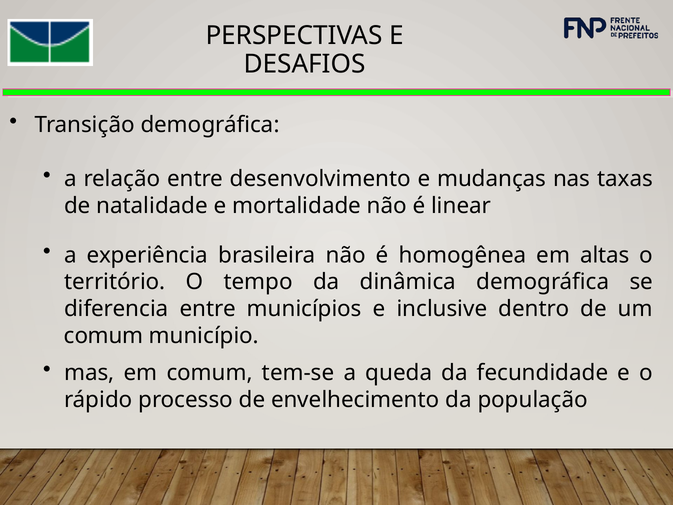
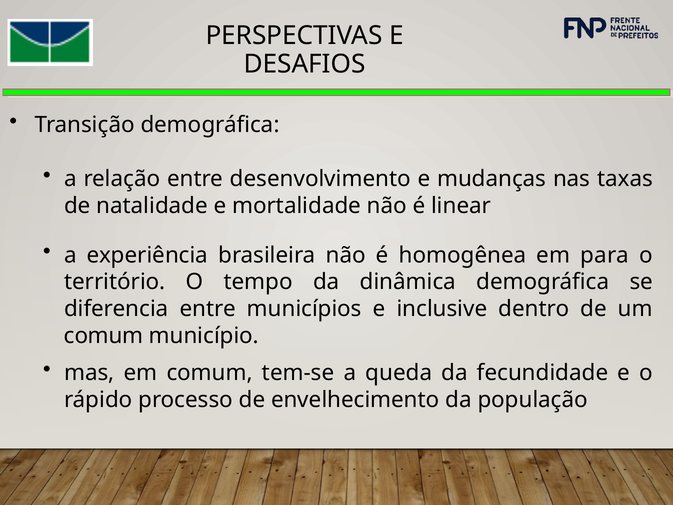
altas: altas -> para (605, 255)
